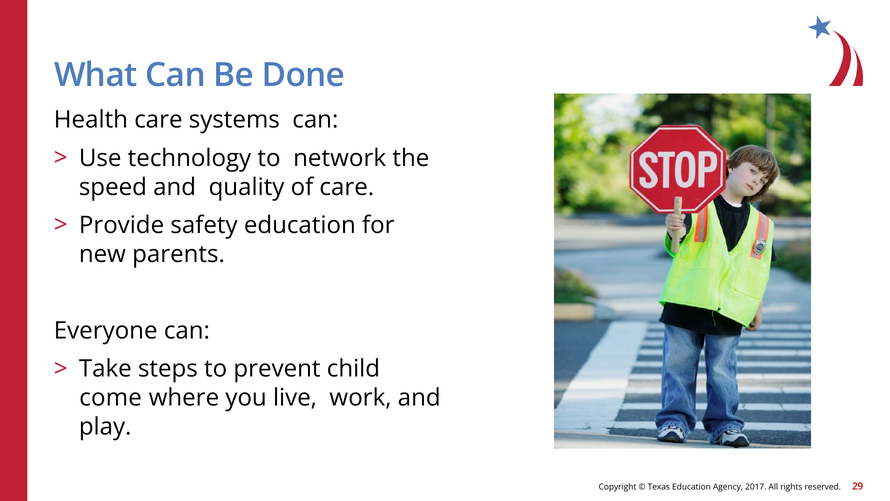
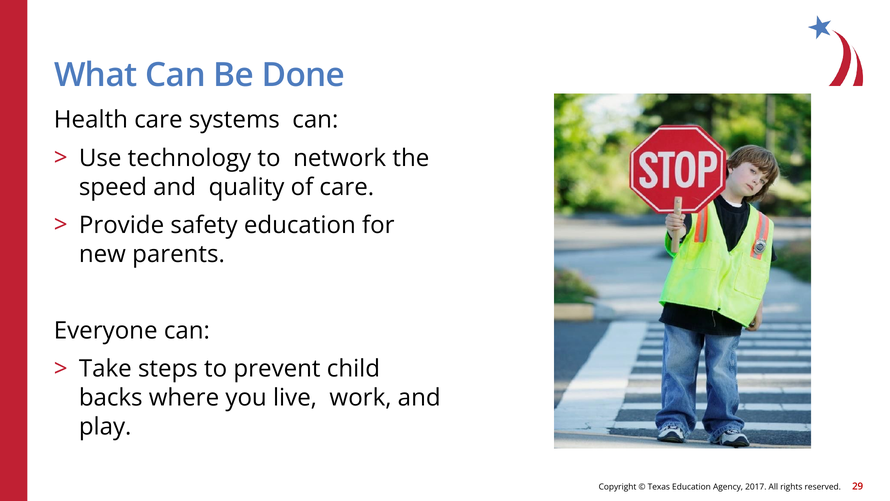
come: come -> backs (111, 397)
